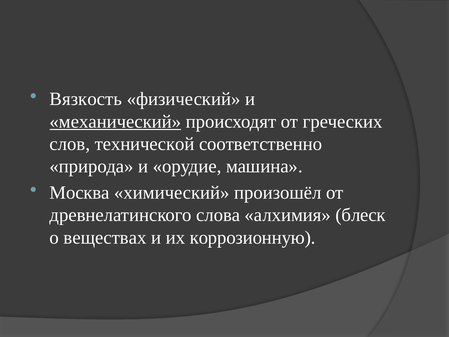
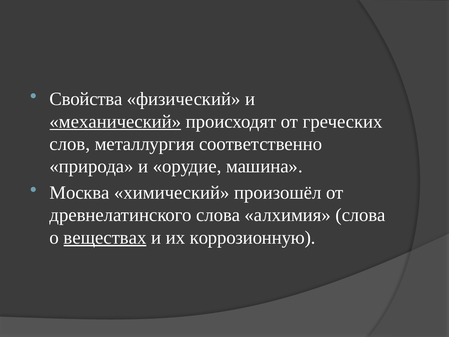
Вязкость: Вязкость -> Свойства (86, 99)
технической: технической -> металлургия (145, 144)
алхимия блеск: блеск -> слова (361, 215)
веществах underline: none -> present (105, 237)
